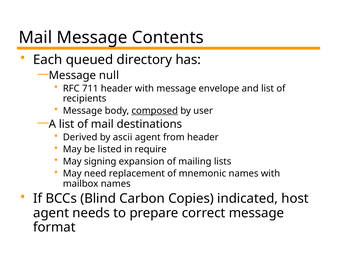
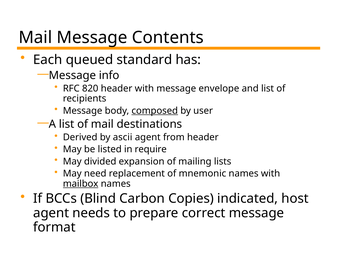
directory: directory -> standard (144, 60)
null: null -> info (109, 75)
711: 711 -> 820 (90, 88)
signing: signing -> divided (100, 161)
mailbox underline: none -> present (81, 184)
